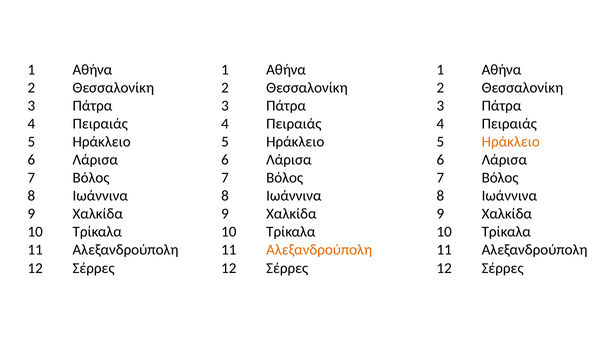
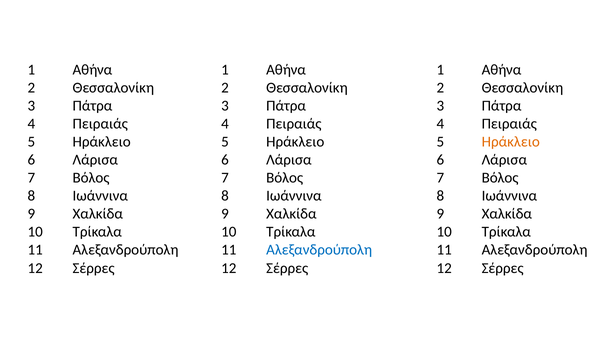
Αλεξανδρούπολη colour: orange -> blue (319, 250)
